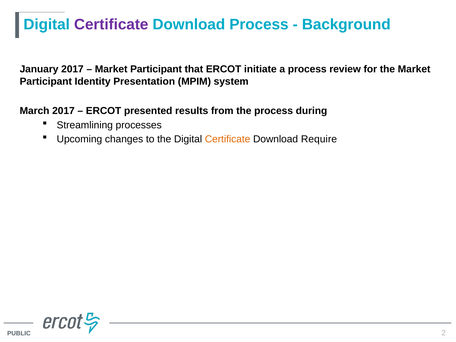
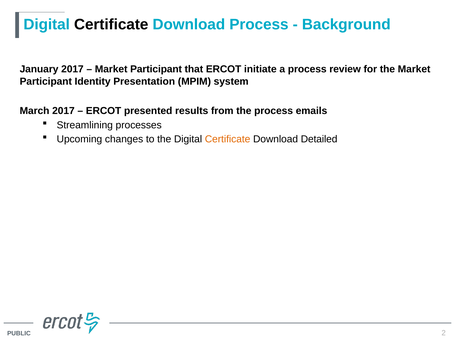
Certificate colour: purple -> black (111, 25)
during: during -> emails (312, 111)
Require: Require -> Detailed (319, 139)
